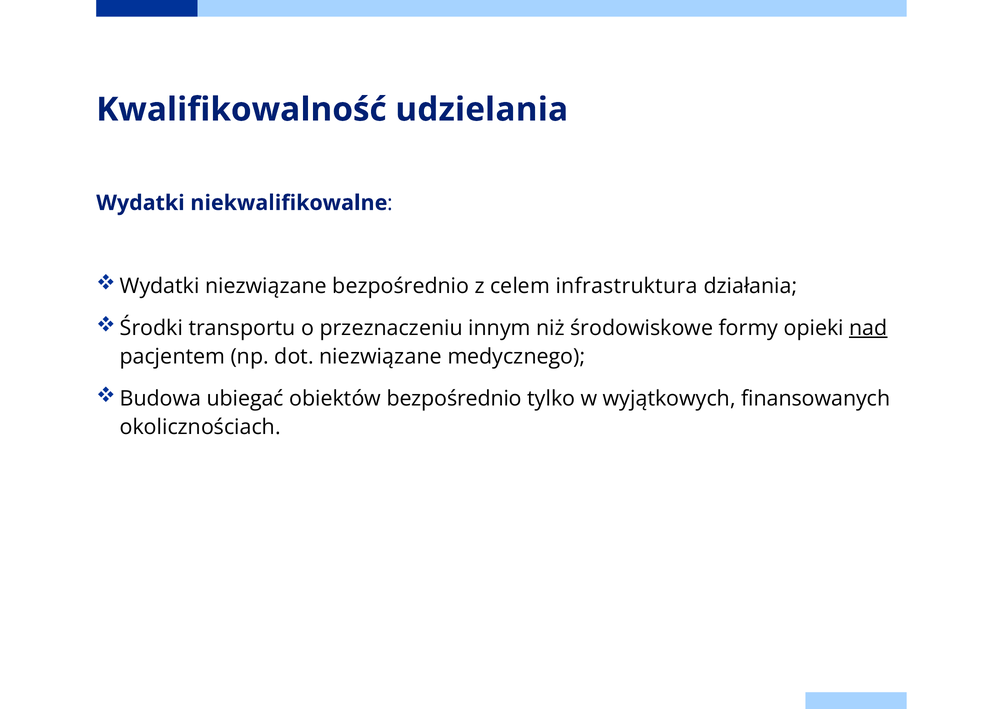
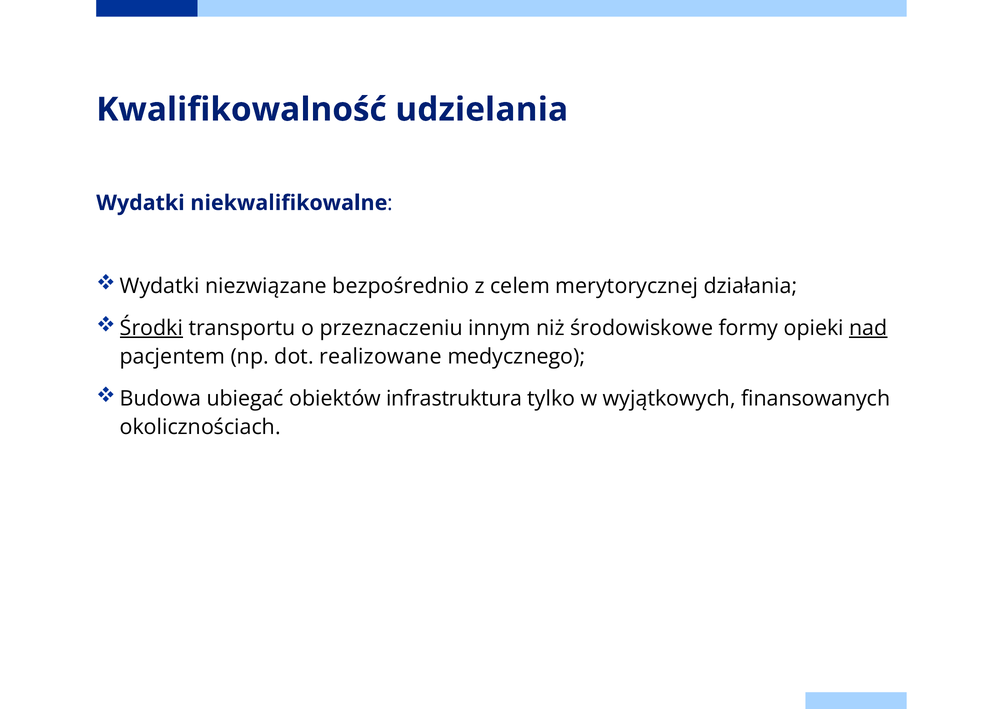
infrastruktura: infrastruktura -> merytorycznej (627, 286)
Środki underline: none -> present (151, 328)
dot niezwiązane: niezwiązane -> realizowane (381, 357)
obiektów bezpośrednio: bezpośrednio -> infrastruktura (454, 399)
